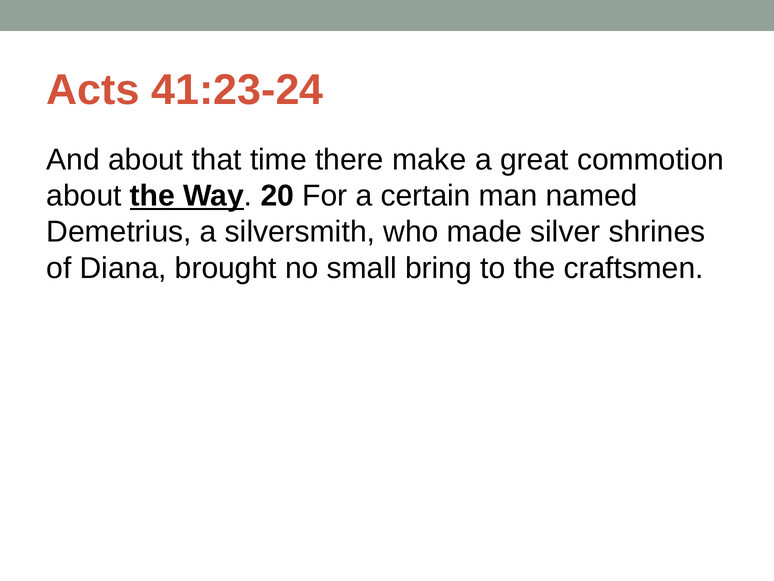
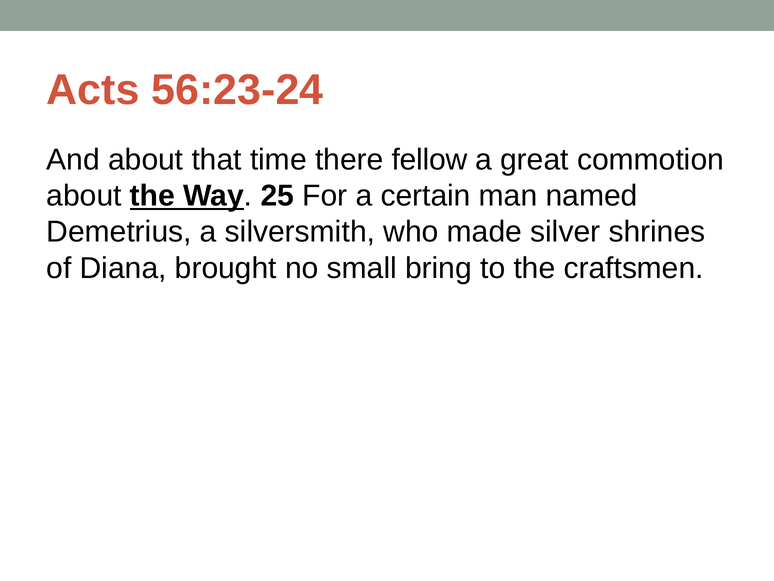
41:23-24: 41:23-24 -> 56:23-24 (237, 90)
make: make -> fellow (430, 159)
20: 20 -> 25 (277, 196)
